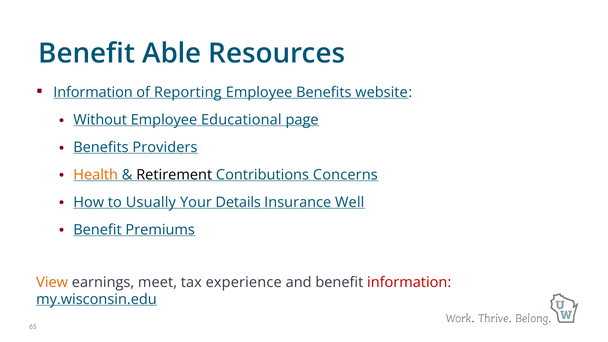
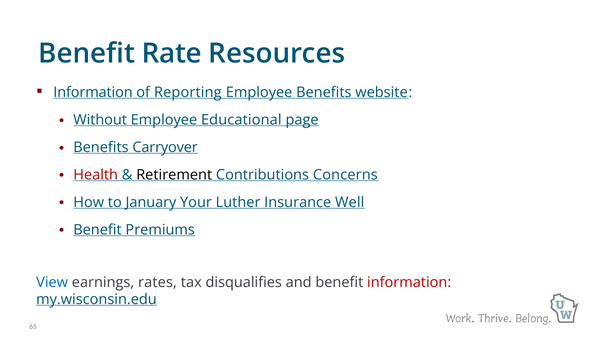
Able: Able -> Rate (172, 54)
Providers: Providers -> Carryover (165, 147)
Health colour: orange -> red (96, 175)
Usually: Usually -> January (151, 202)
Details: Details -> Luther (238, 202)
View colour: orange -> blue (52, 282)
meet: meet -> rates (157, 282)
experience: experience -> disqualifies (244, 282)
